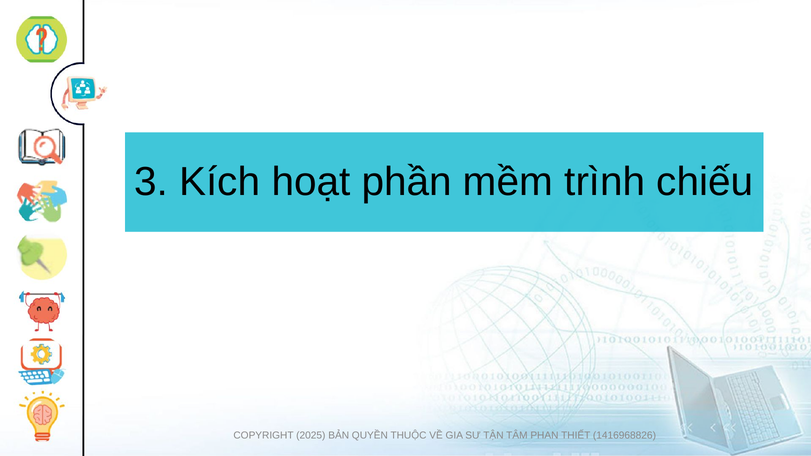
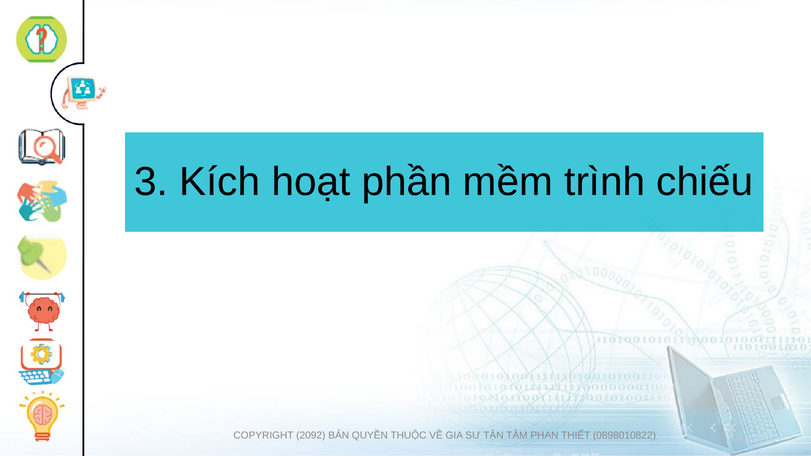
2025: 2025 -> 2092 (311, 436)
1416968826: 1416968826 -> 0898010822 (624, 436)
